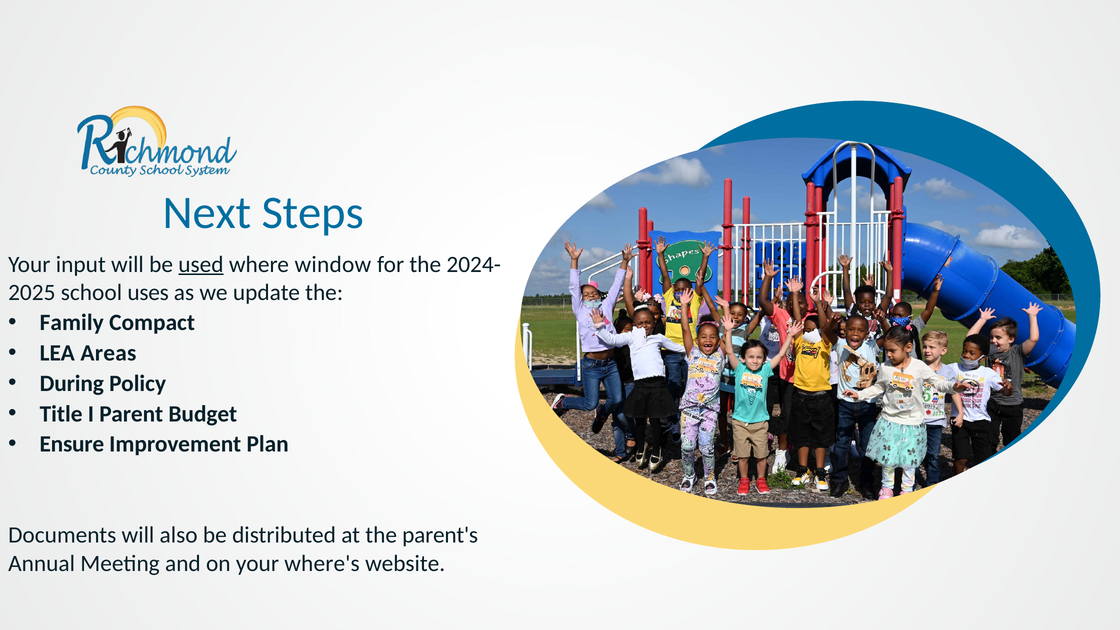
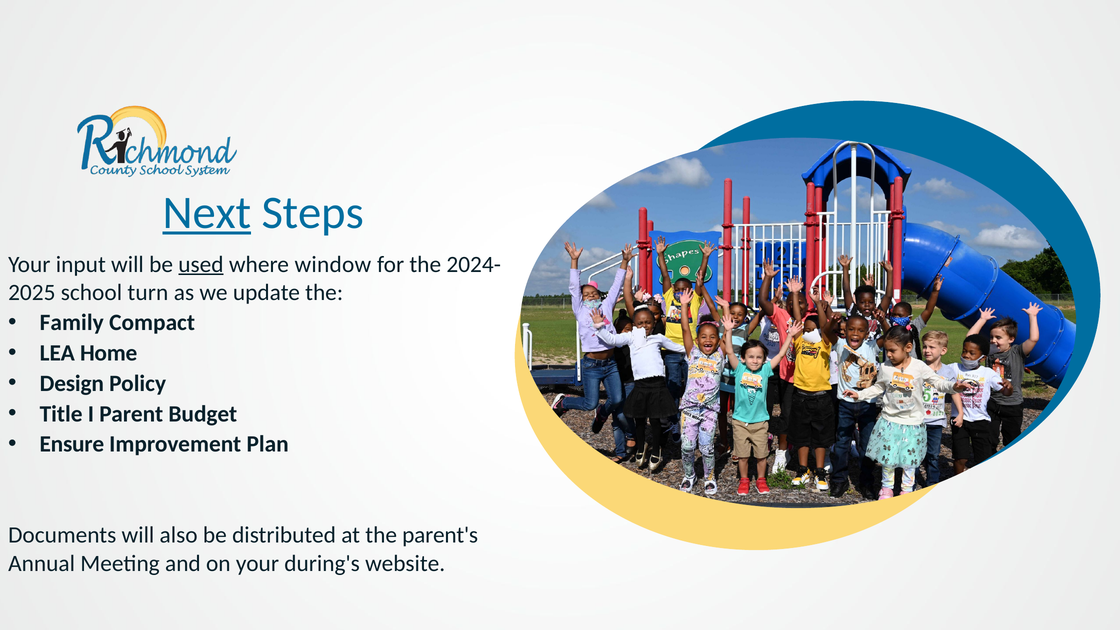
Next underline: none -> present (207, 213)
uses: uses -> turn (148, 292)
Areas: Areas -> Home (109, 353)
During: During -> Design (72, 383)
where's: where's -> during's (322, 563)
